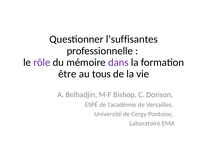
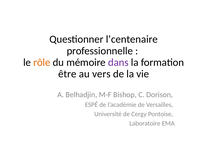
l’suffisantes: l’suffisantes -> l’centenaire (132, 39)
rôle colour: purple -> orange (42, 62)
tous: tous -> vers (101, 74)
